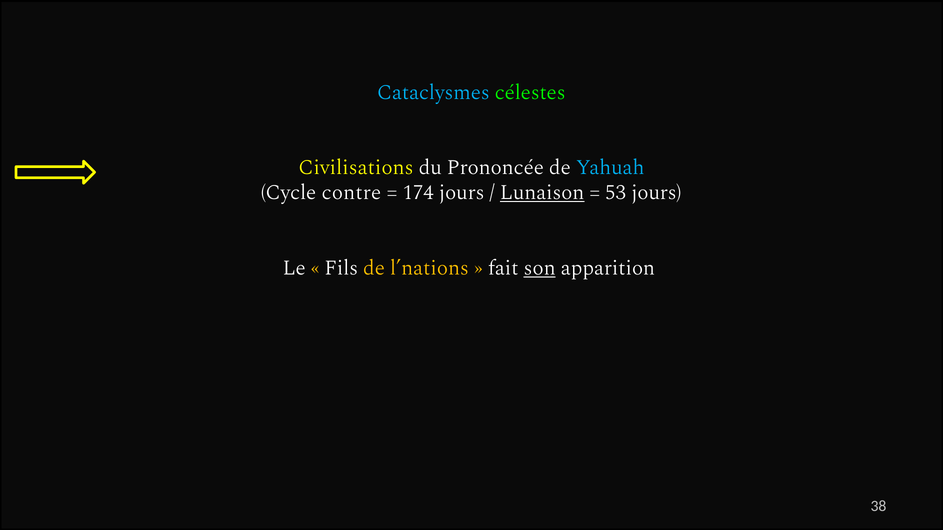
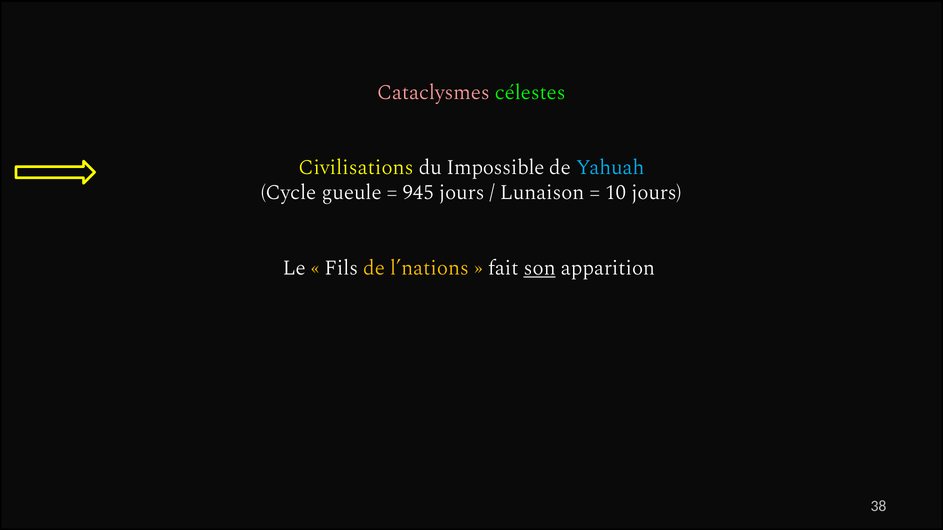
Cataclysmes colour: light blue -> pink (433, 92)
Prononcée: Prononcée -> Impossible (495, 168)
contre: contre -> gueule (352, 193)
174: 174 -> 945 (418, 193)
Lunaison underline: present -> none (542, 193)
53: 53 -> 10 (616, 193)
